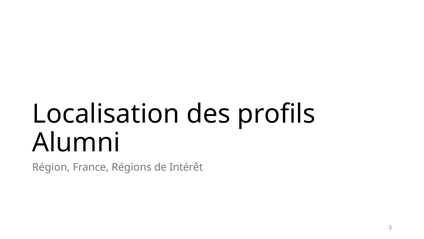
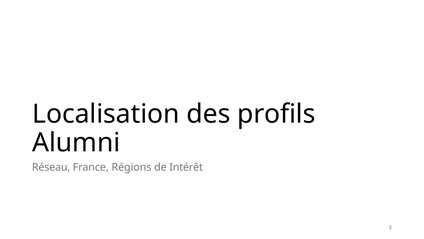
Région: Région -> Réseau (51, 167)
